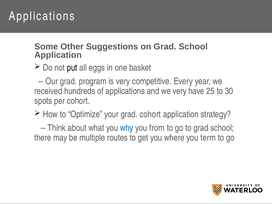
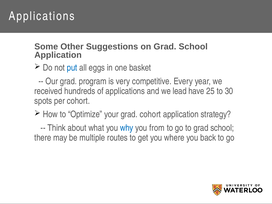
put colour: black -> blue (72, 68)
we very: very -> lead (180, 91)
term: term -> back (208, 138)
